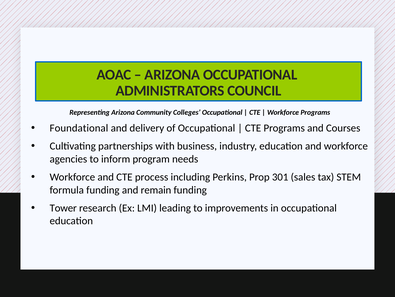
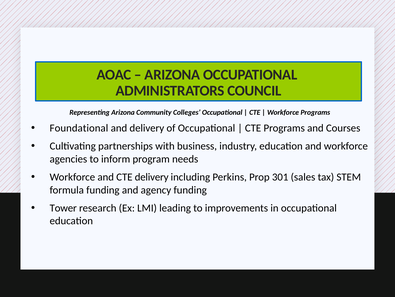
CTE process: process -> delivery (152, 177)
remain: remain -> agency (156, 189)
